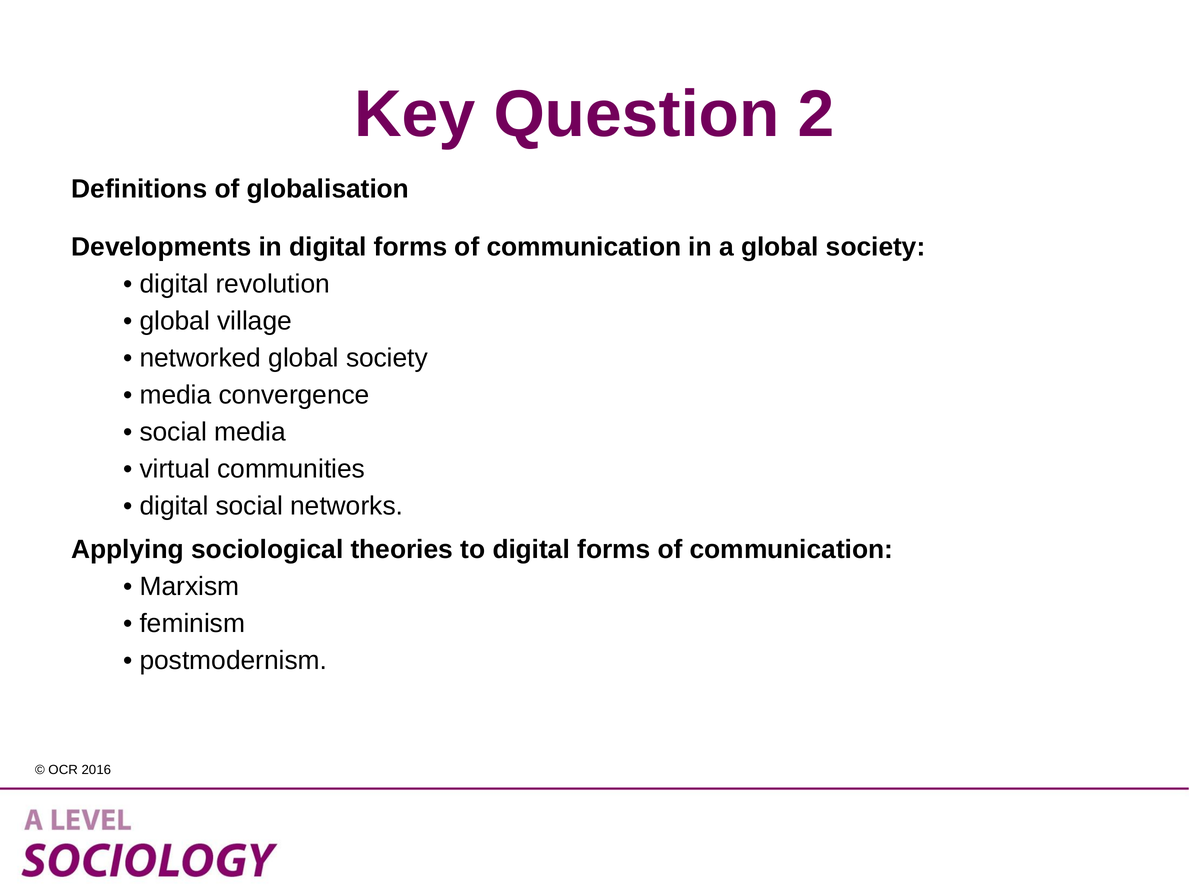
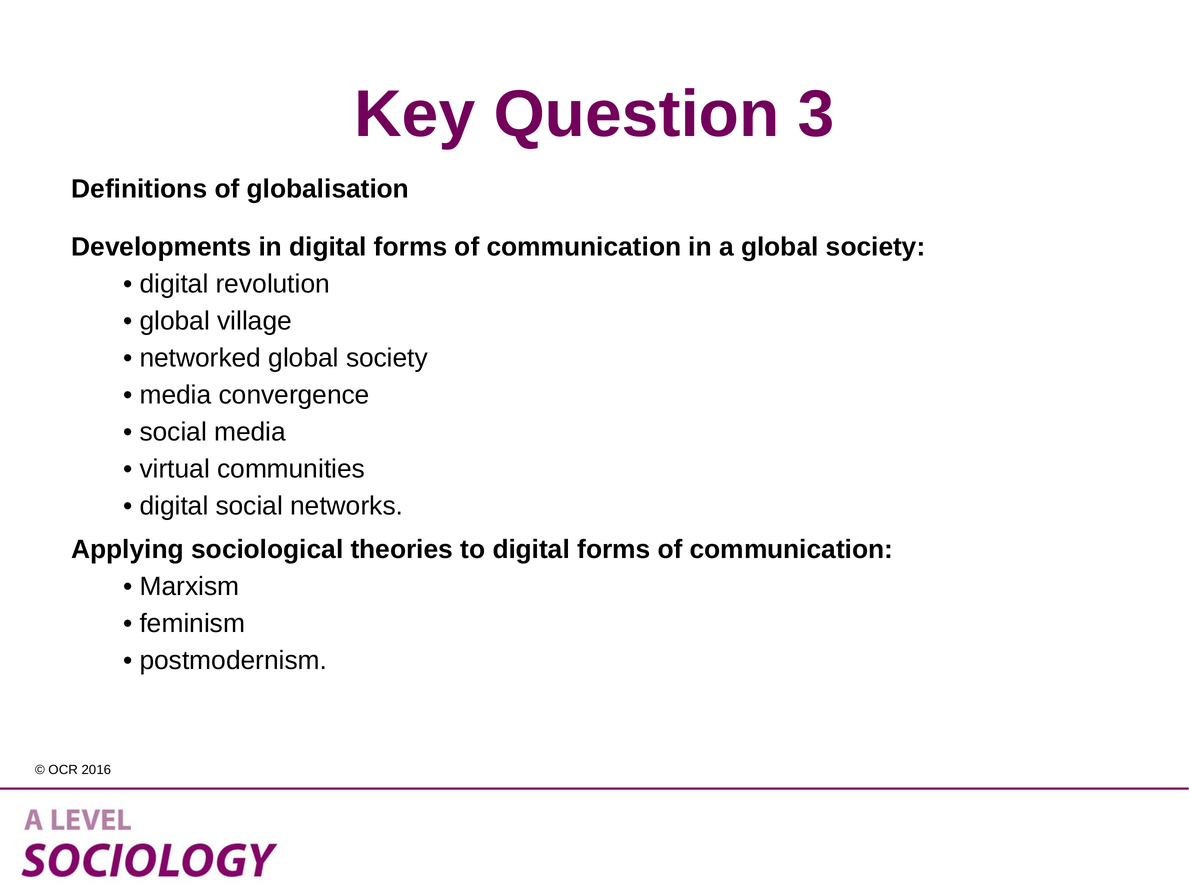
2: 2 -> 3 (816, 115)
